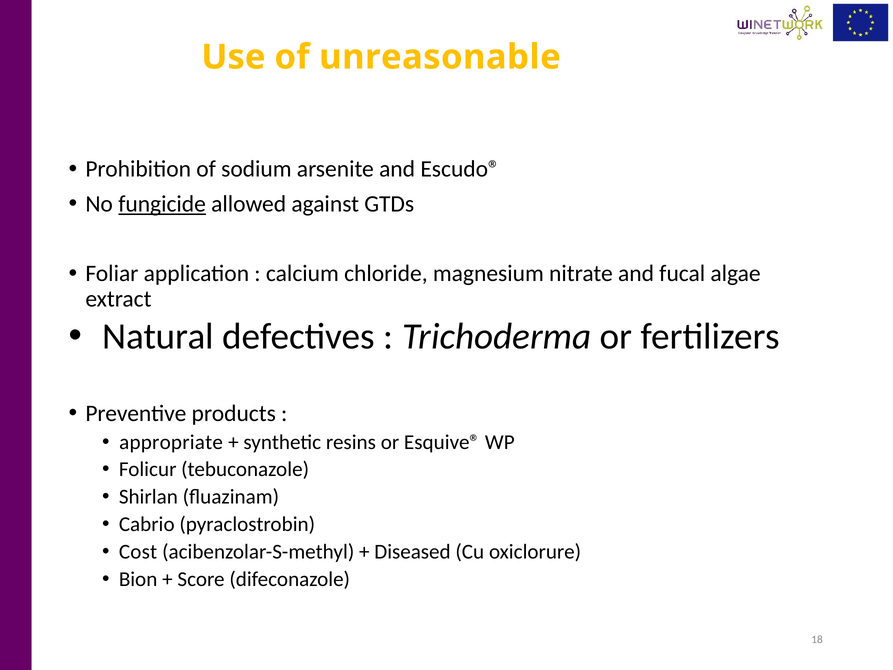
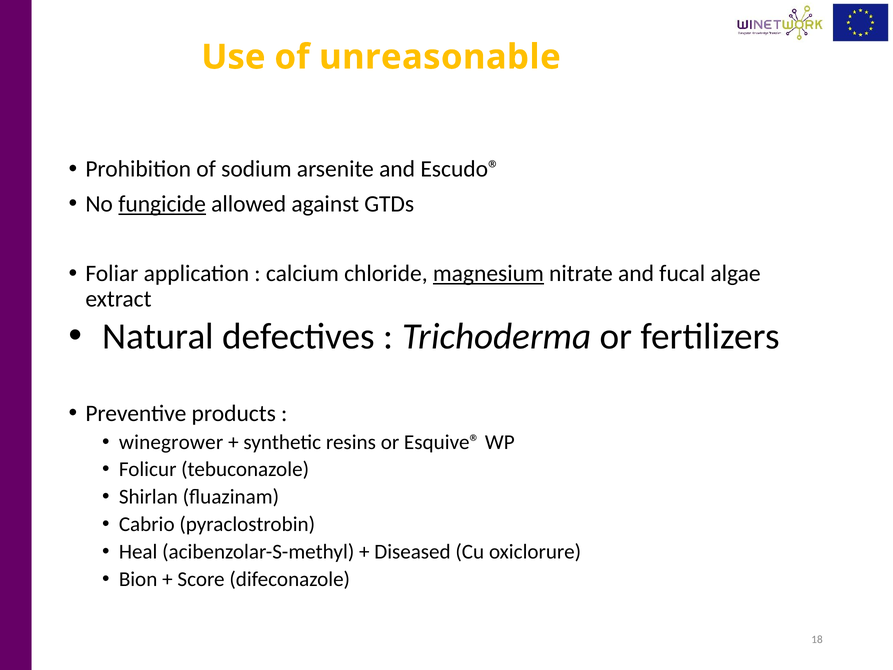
magnesium underline: none -> present (488, 273)
appropriate: appropriate -> winegrower (171, 442)
Cost: Cost -> Heal (138, 552)
